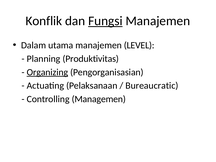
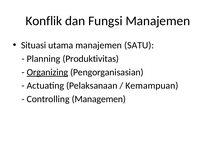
Fungsi underline: present -> none (105, 21)
Dalam: Dalam -> Situasi (34, 45)
LEVEL: LEVEL -> SATU (139, 45)
Bureaucratic: Bureaucratic -> Kemampuan (152, 86)
